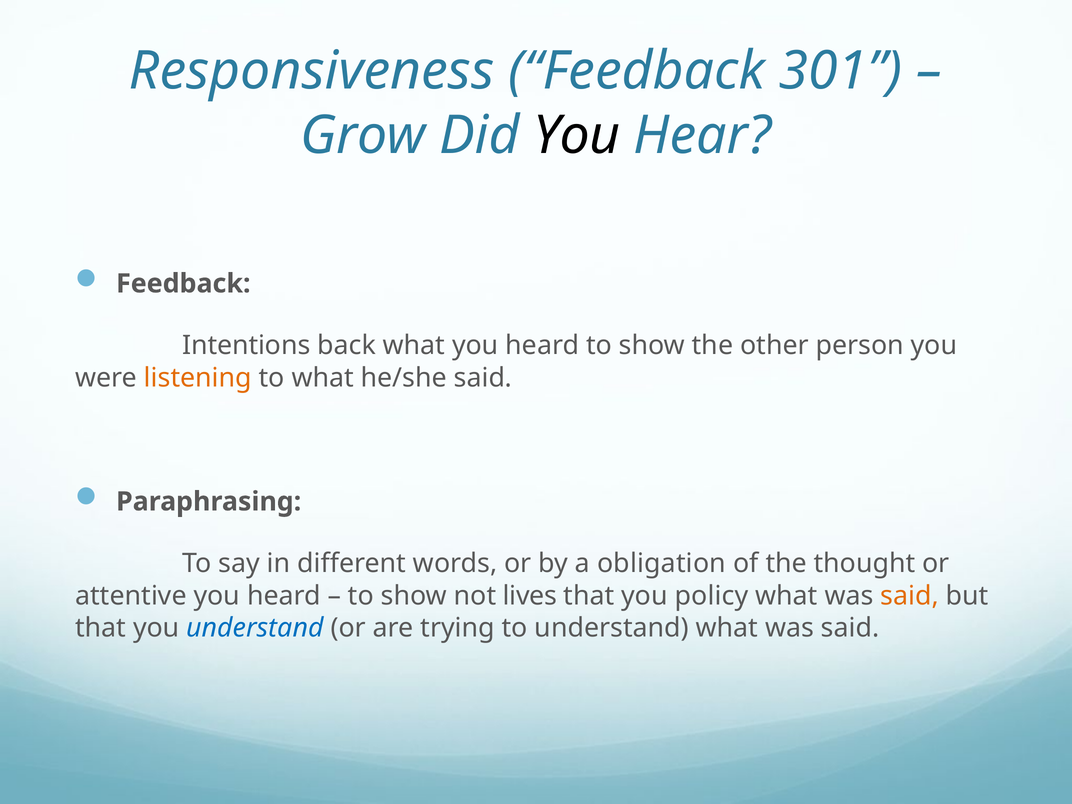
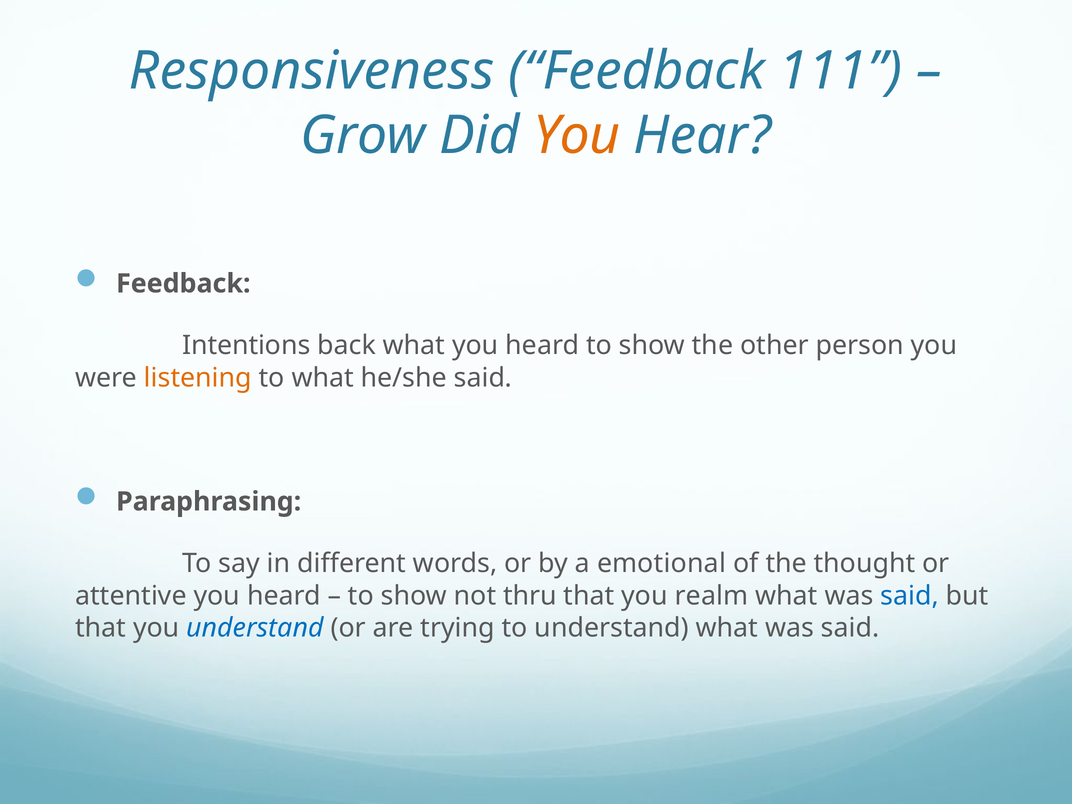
301: 301 -> 111 (841, 71)
You colour: black -> orange (577, 136)
obligation: obligation -> emotional (661, 564)
lives: lives -> thru (530, 596)
policy: policy -> realm (711, 596)
said colour: orange -> blue (910, 596)
